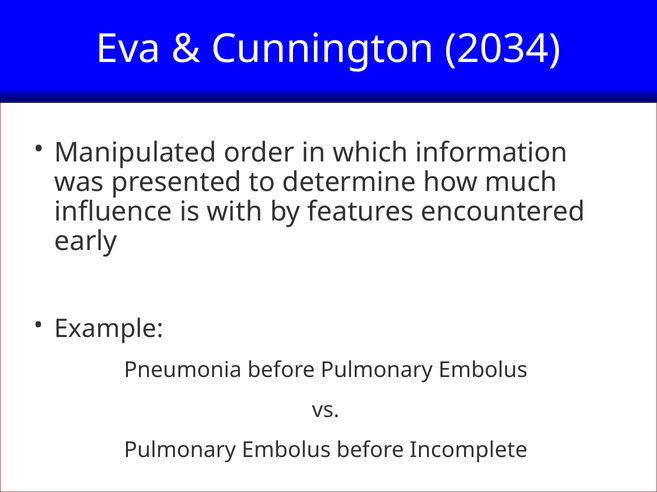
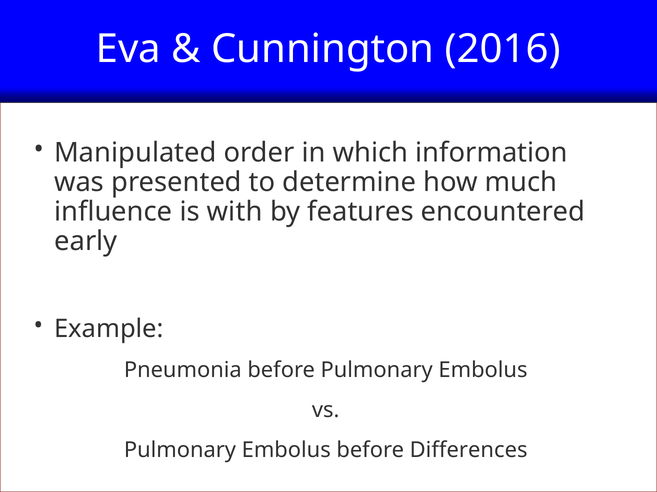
2034: 2034 -> 2016 (503, 49)
Incomplete: Incomplete -> Differences (469, 451)
